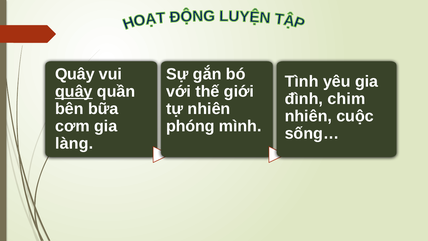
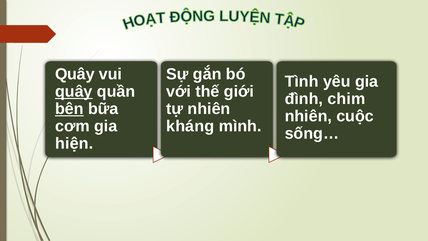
bên underline: none -> present (69, 109)
phóng: phóng -> kháng (190, 126)
làng: làng -> hiện (74, 144)
